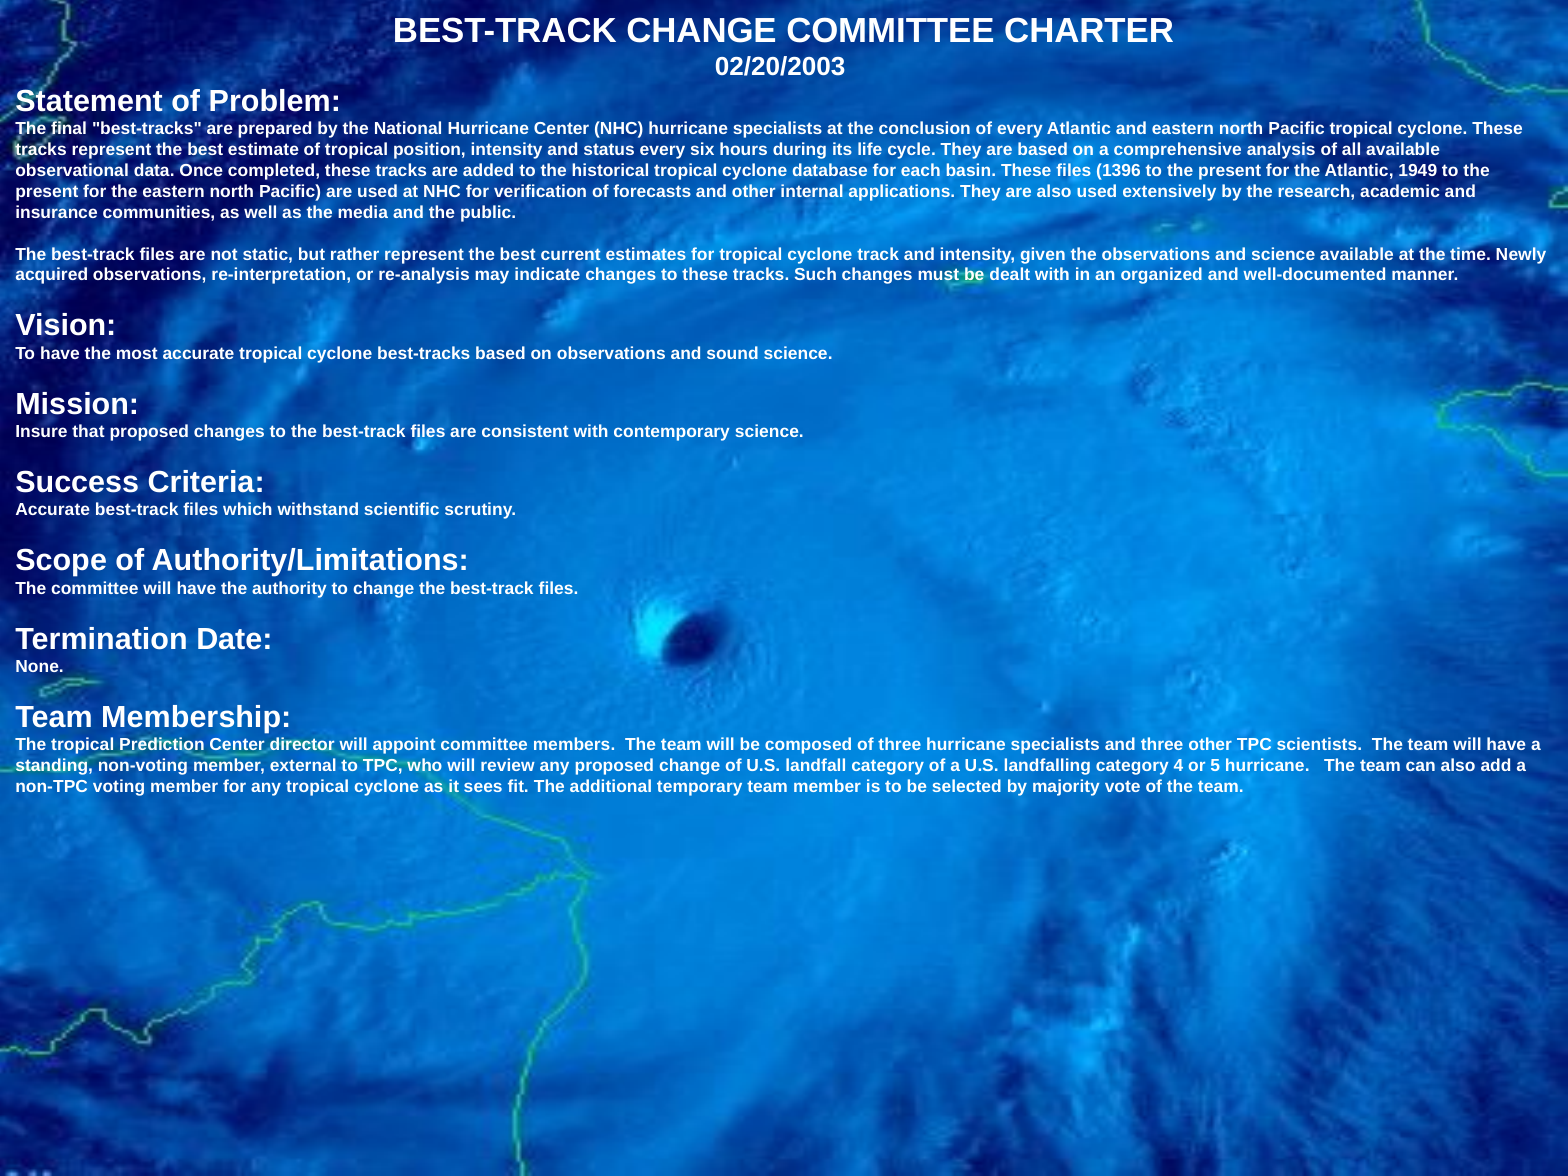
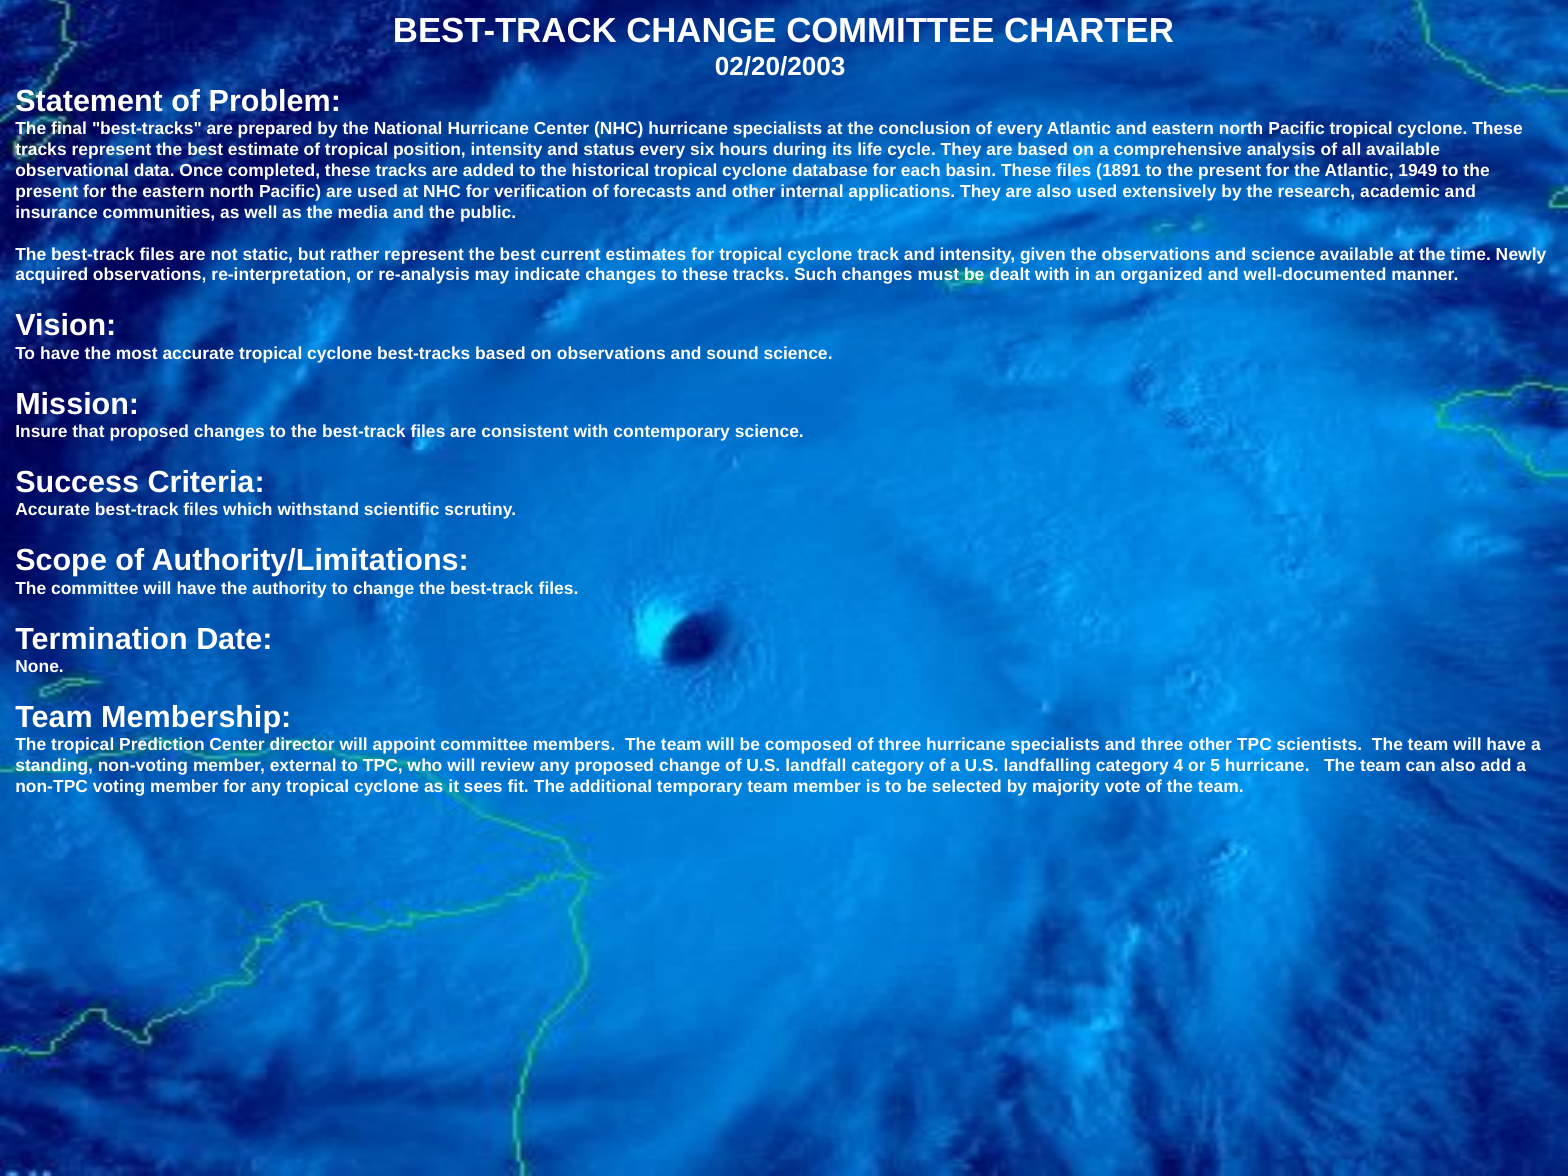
1396: 1396 -> 1891 (1118, 171)
